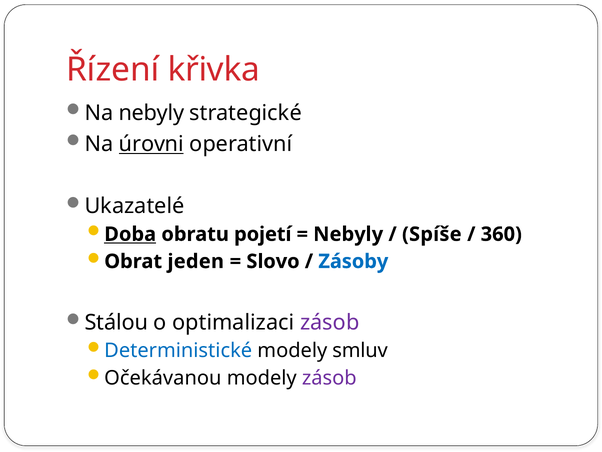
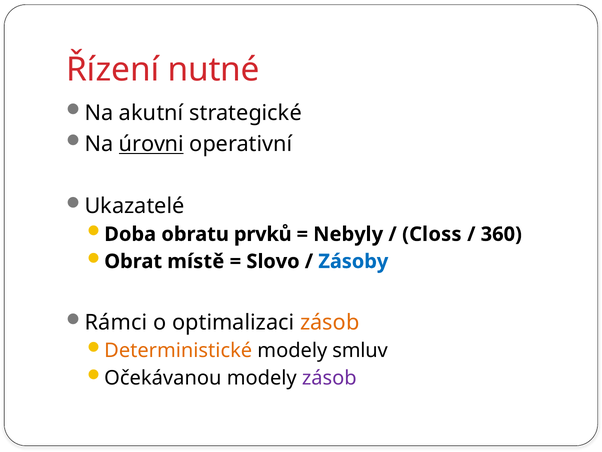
křivka: křivka -> nutné (214, 70)
Na nebyly: nebyly -> akutní (151, 113)
Doba underline: present -> none (130, 234)
pojetí: pojetí -> prvků (263, 234)
Spíše: Spíše -> Closs (432, 234)
jeden: jeden -> místě (196, 261)
Stálou: Stálou -> Rámci (116, 322)
zásob colour: purple -> orange (330, 322)
Deterministické colour: blue -> orange (178, 350)
